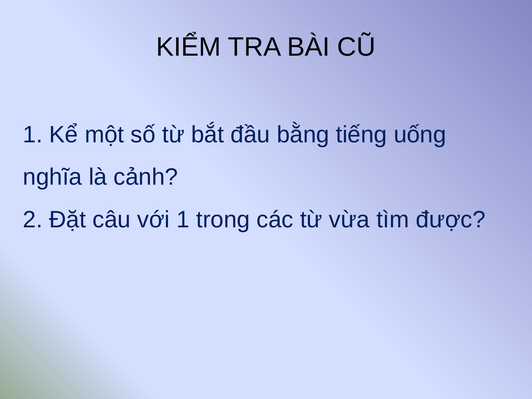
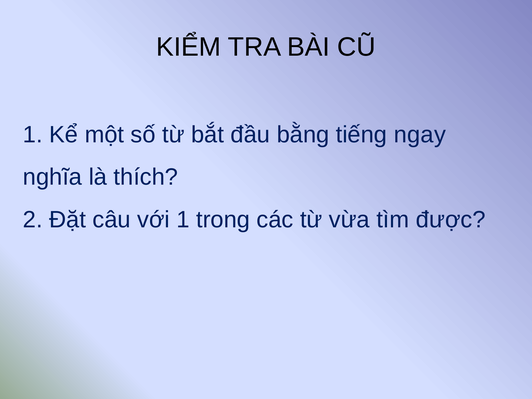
uống: uống -> ngay (420, 135)
cảnh: cảnh -> thích (146, 177)
